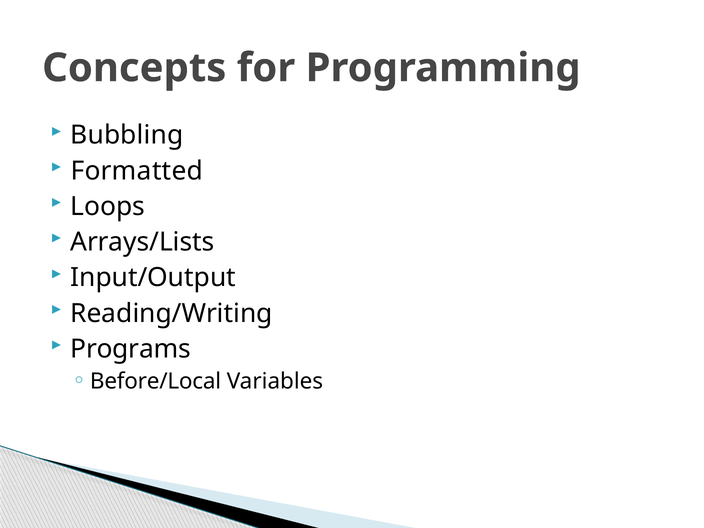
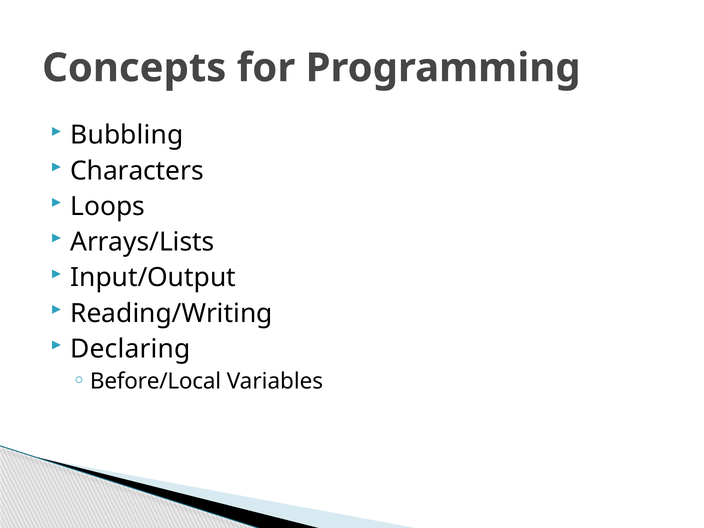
Formatted: Formatted -> Characters (137, 171)
Programs: Programs -> Declaring (130, 349)
